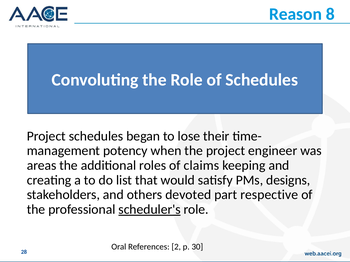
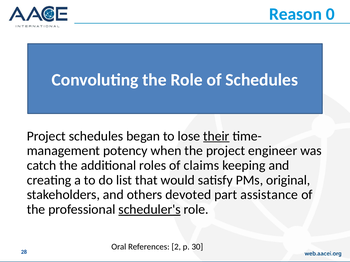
8: 8 -> 0 (330, 14)
their underline: none -> present (216, 136)
areas: areas -> catch (42, 166)
designs: designs -> original (288, 180)
respective: respective -> assistance (269, 195)
